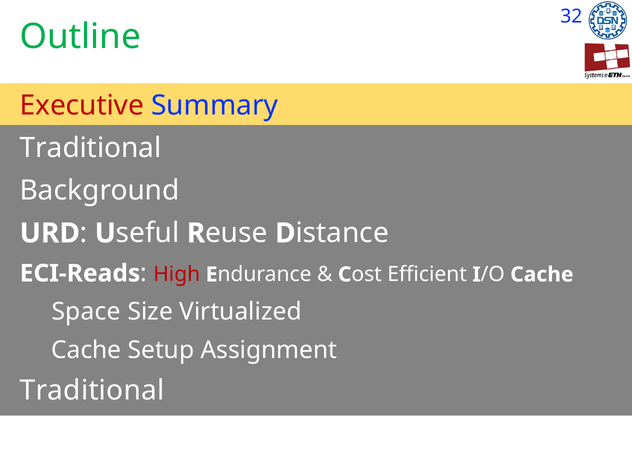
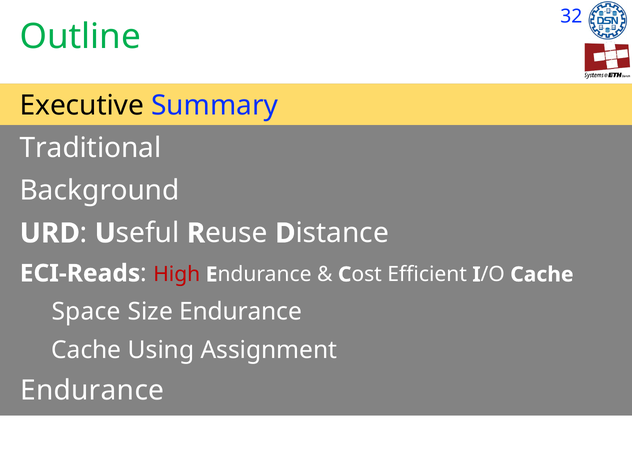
Executive colour: red -> black (82, 106)
Size Virtualized: Virtualized -> Endurance (241, 312)
Setup: Setup -> Using (161, 350)
Traditional: Traditional -> Endurance (92, 391)
